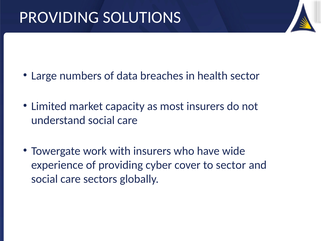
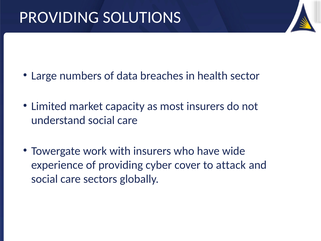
to sector: sector -> attack (231, 165)
